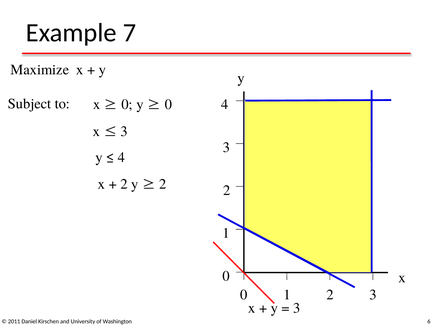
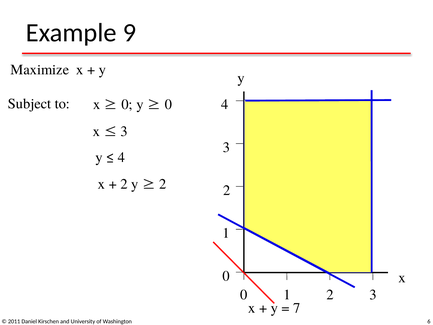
7: 7 -> 9 (129, 33)
3: 3 -> 7 (297, 308)
